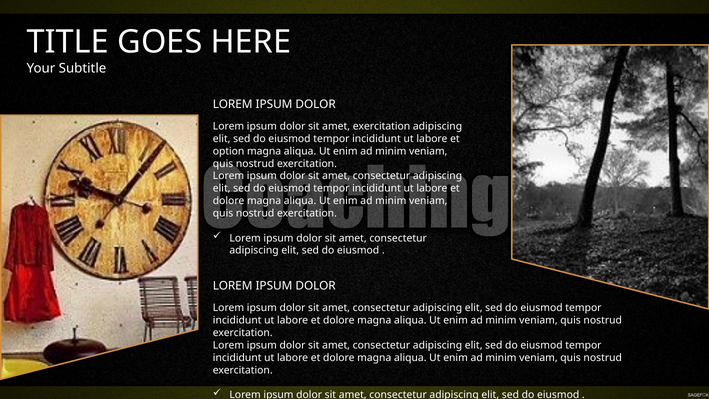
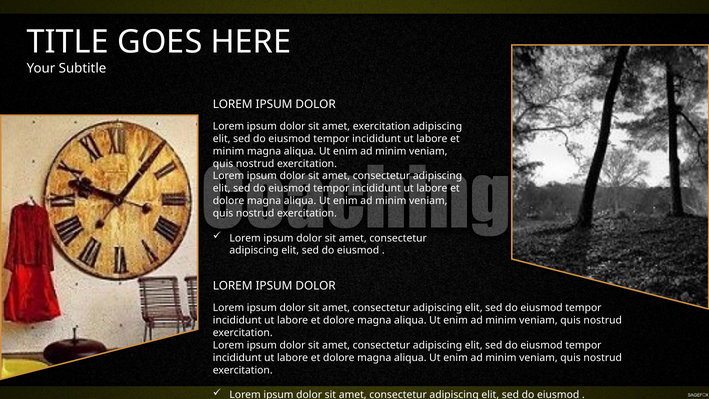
option: option -> minim (229, 151)
